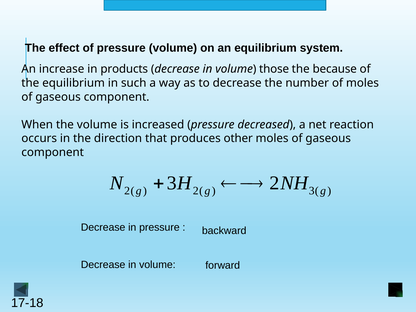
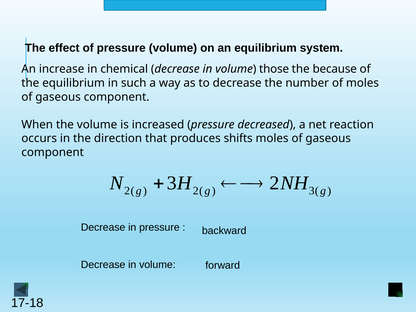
products: products -> chemical (124, 69)
other: other -> shifts (238, 138)
